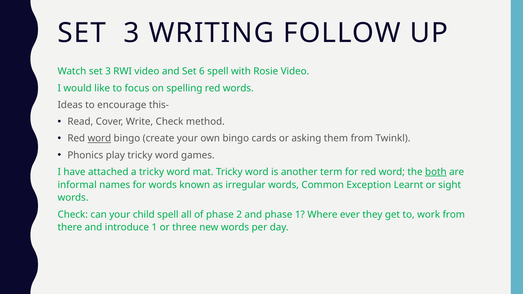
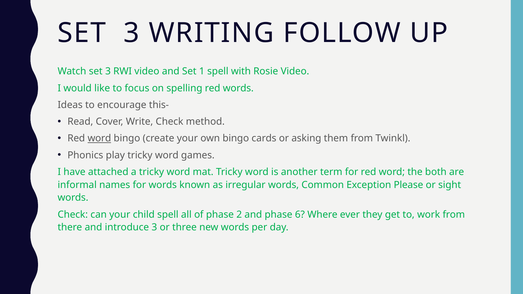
6: 6 -> 1 (202, 71)
both underline: present -> none (436, 172)
Learnt: Learnt -> Please (408, 185)
phase 1: 1 -> 6 (300, 215)
introduce 1: 1 -> 3 (154, 228)
